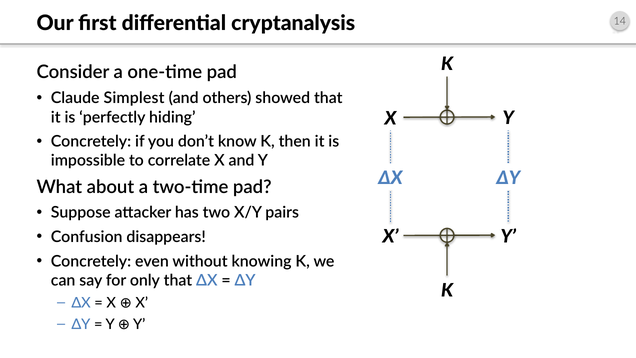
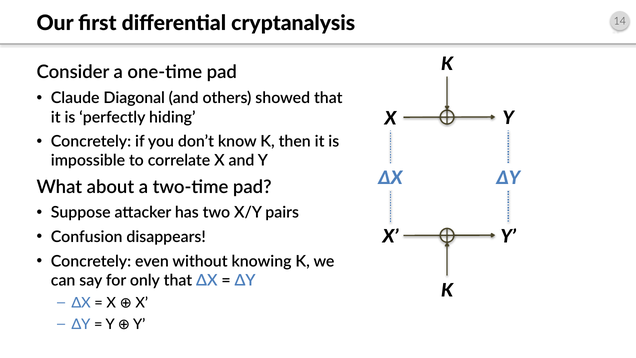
Simplest: Simplest -> Diagonal (134, 98)
